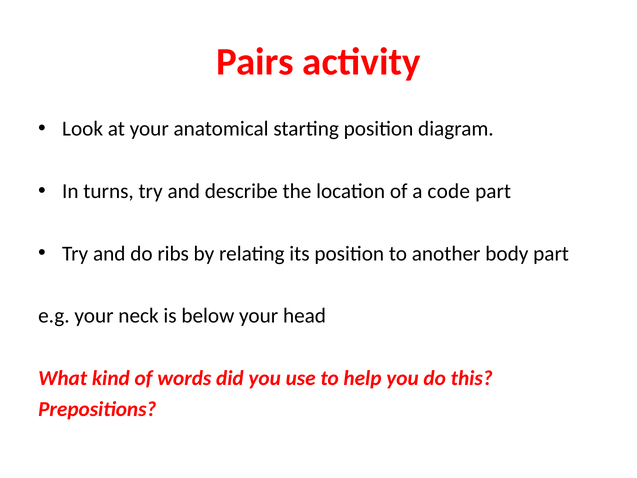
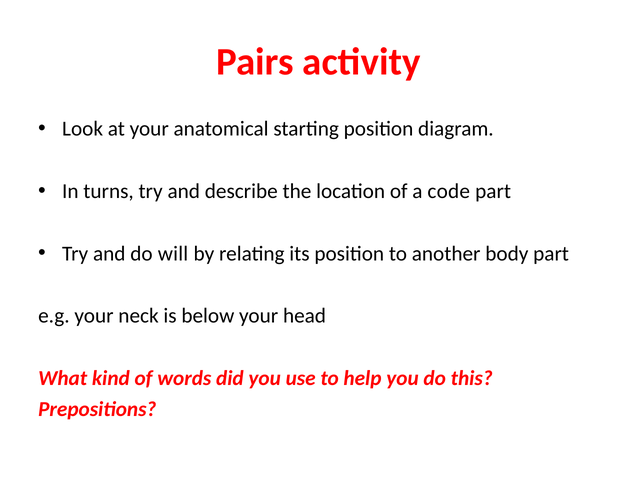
ribs: ribs -> will (173, 253)
